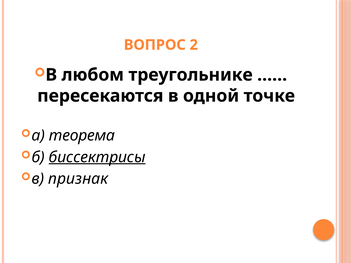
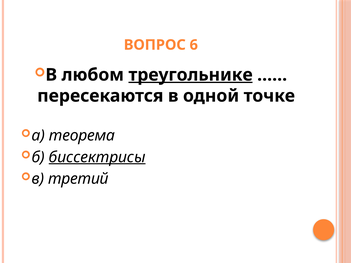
2: 2 -> 6 (194, 45)
треугольнике underline: none -> present (191, 75)
признак: признак -> третий (78, 179)
